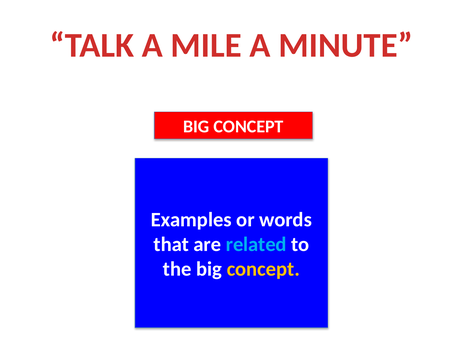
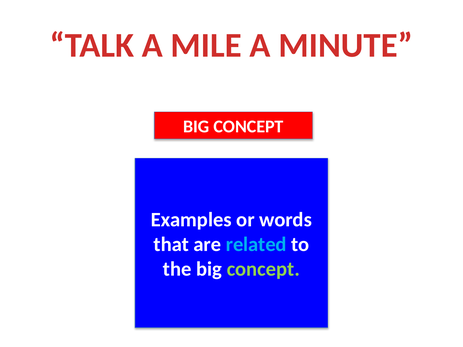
concept colour: yellow -> light green (263, 269)
